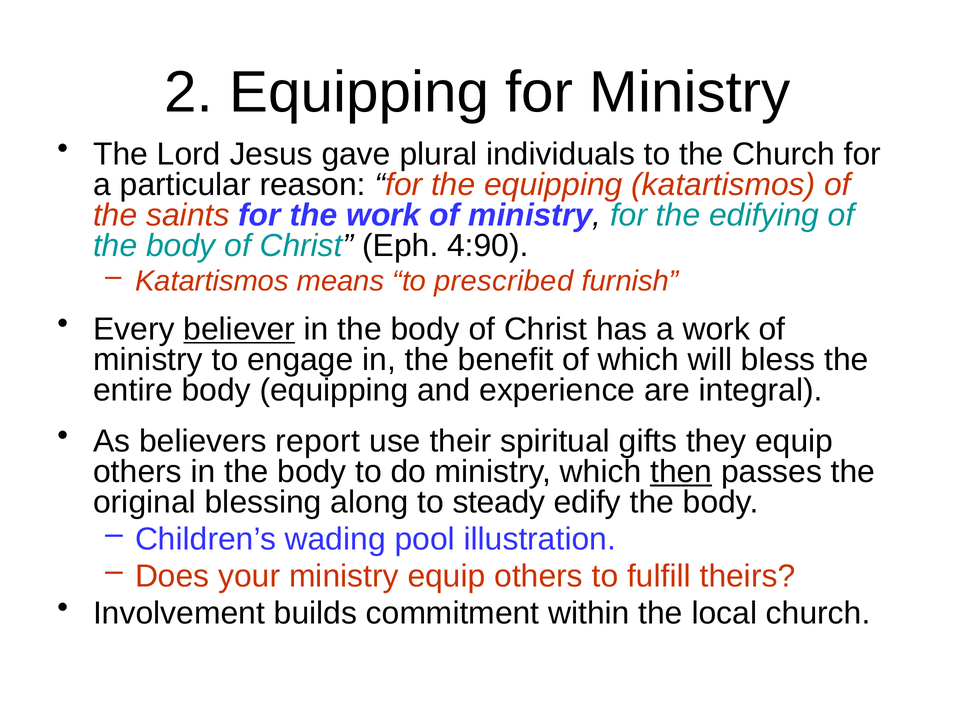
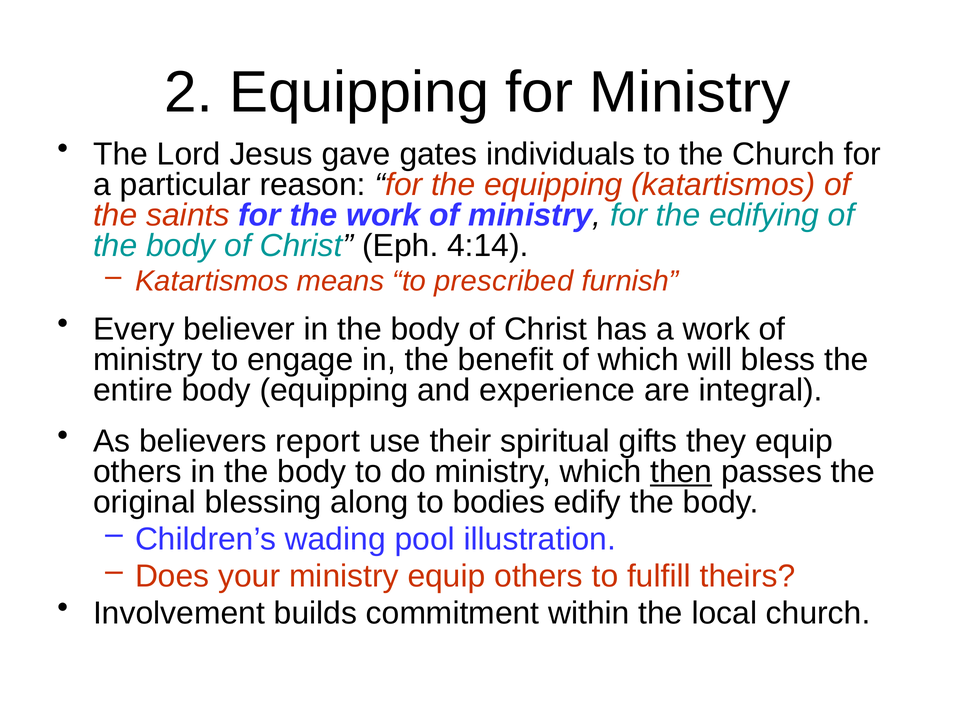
plural: plural -> gates (438, 154)
4:90: 4:90 -> 4:14 (488, 246)
believer underline: present -> none (239, 329)
steady: steady -> bodies (499, 502)
